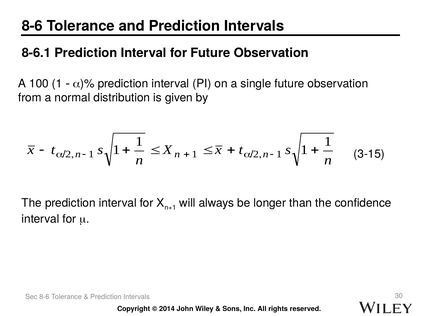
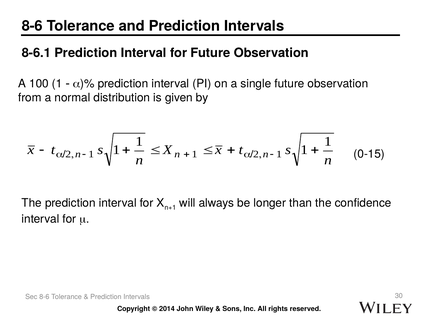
3-15: 3-15 -> 0-15 (369, 154)
